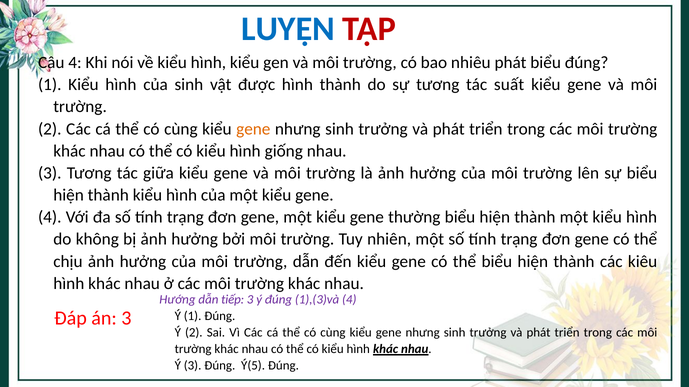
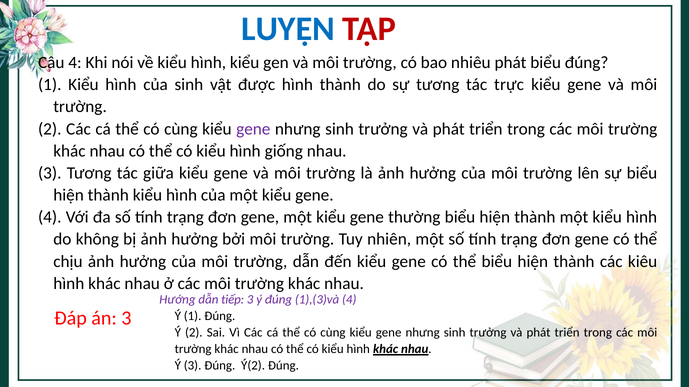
suất: suất -> trực (509, 85)
gene colour: orange -> purple (253, 129)
Ý(5: Ý(5 -> Ý(2 (253, 366)
